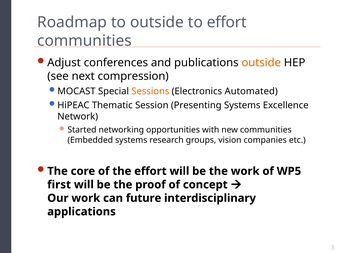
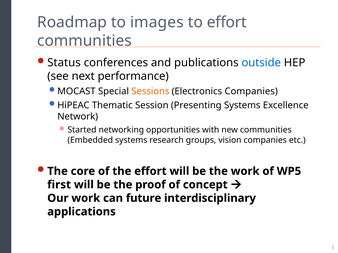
to outside: outside -> images (157, 22)
Adjust: Adjust -> Status (64, 63)
outside colour: orange -> blue (261, 63)
compression: compression -> performance (133, 76)
Electronics Automated: Automated -> Companies (251, 91)
